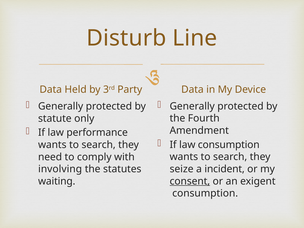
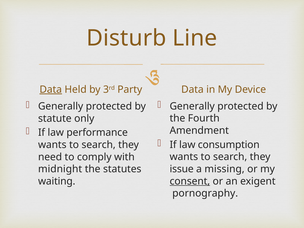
Data underline: none -> present (51, 89)
seize: seize -> issue (182, 169)
incident: incident -> missing (225, 169)
involving: involving -> midnight (60, 169)
consumption: consumption -> pornography (205, 193)
